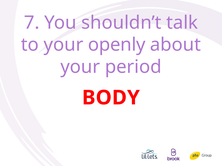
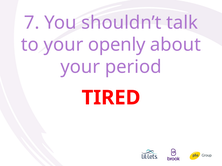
BODY: BODY -> TIRED (111, 98)
